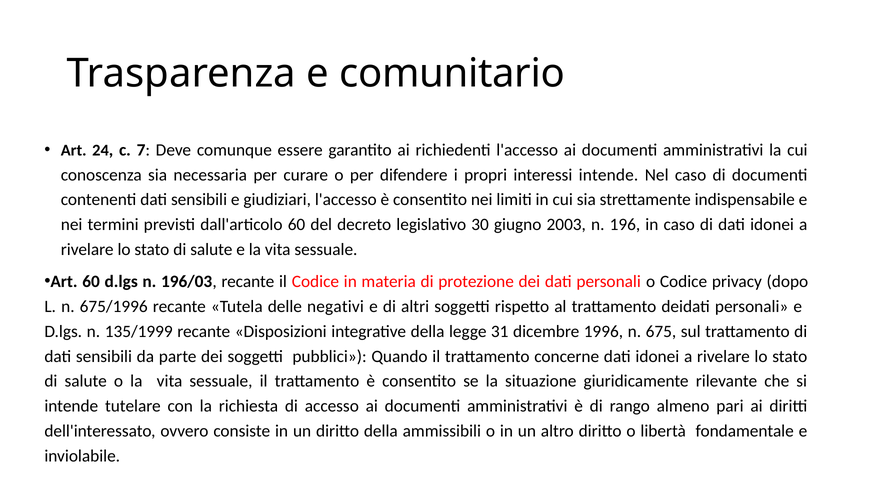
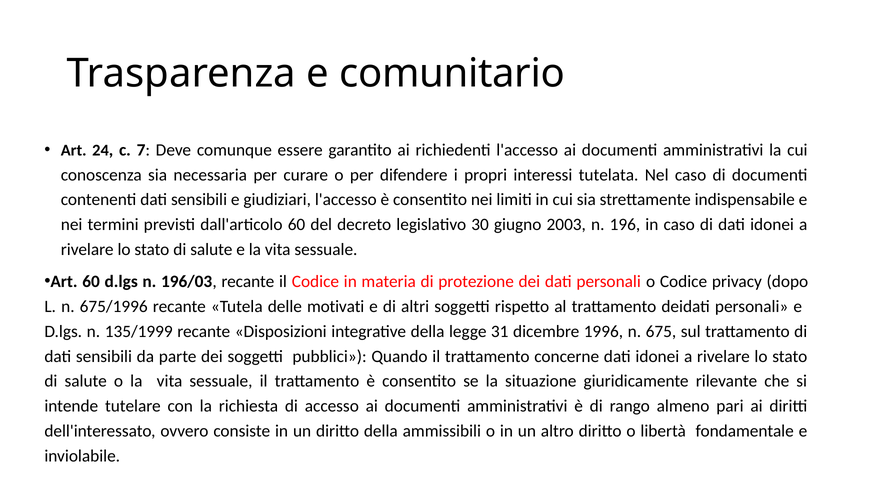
interessi intende: intende -> tutelata (609, 175)
negativi: negativi -> motivati (336, 307)
